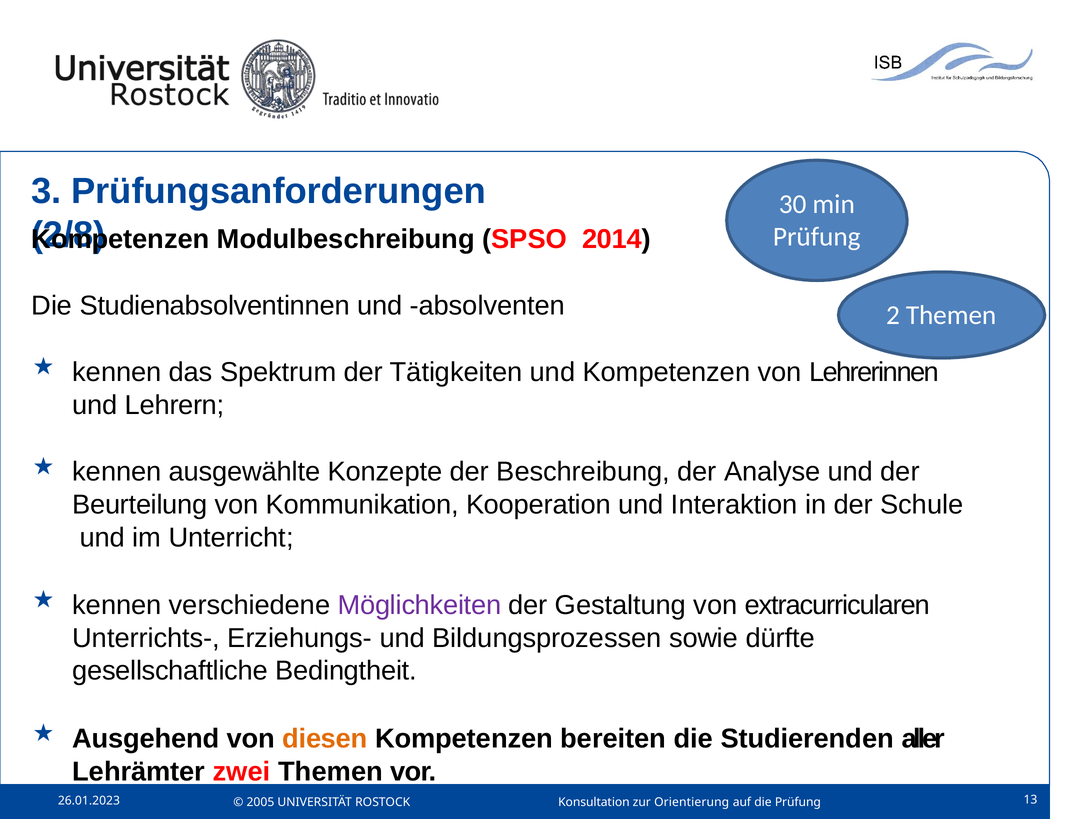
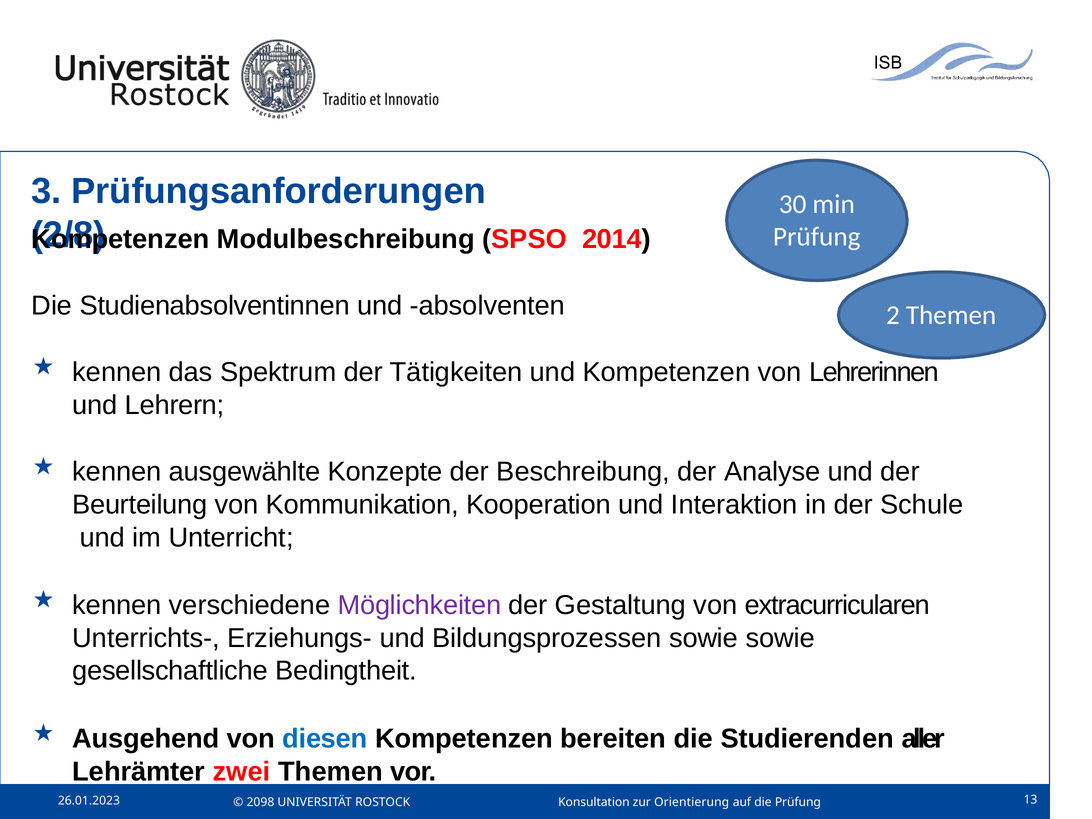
sowie dürfte: dürfte -> sowie (780, 638)
diesen colour: orange -> blue (325, 739)
2005: 2005 -> 2098 (260, 802)
